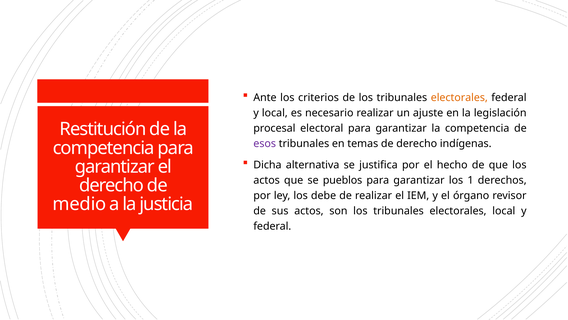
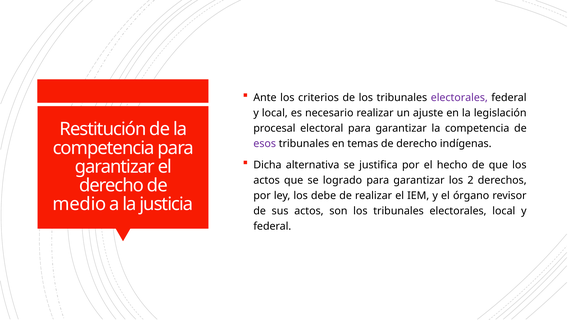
electorales colour: orange -> purple (459, 97)
pueblos: pueblos -> logrado (342, 180)
1: 1 -> 2 (470, 180)
